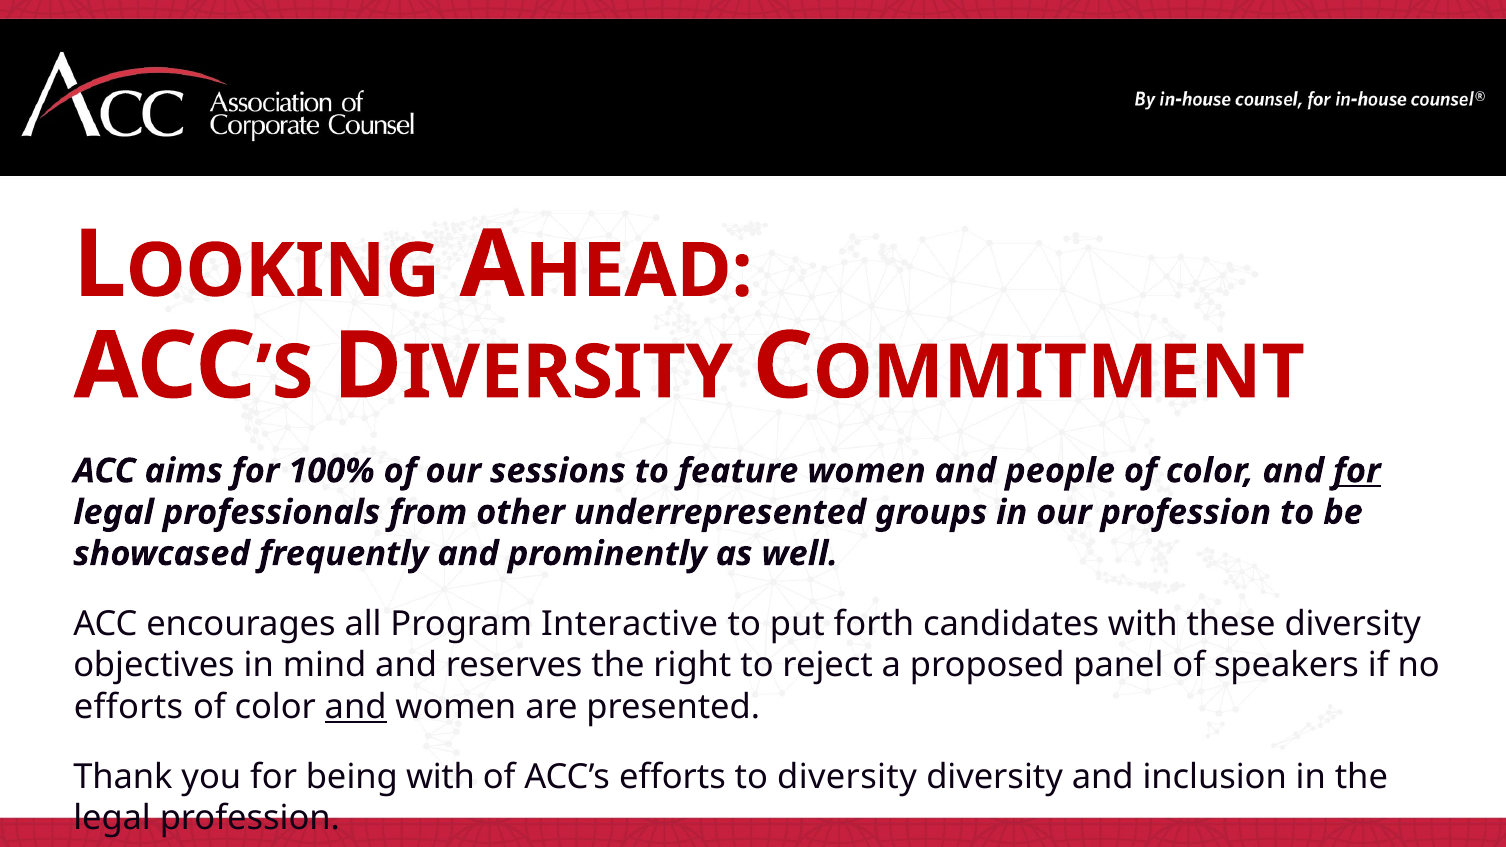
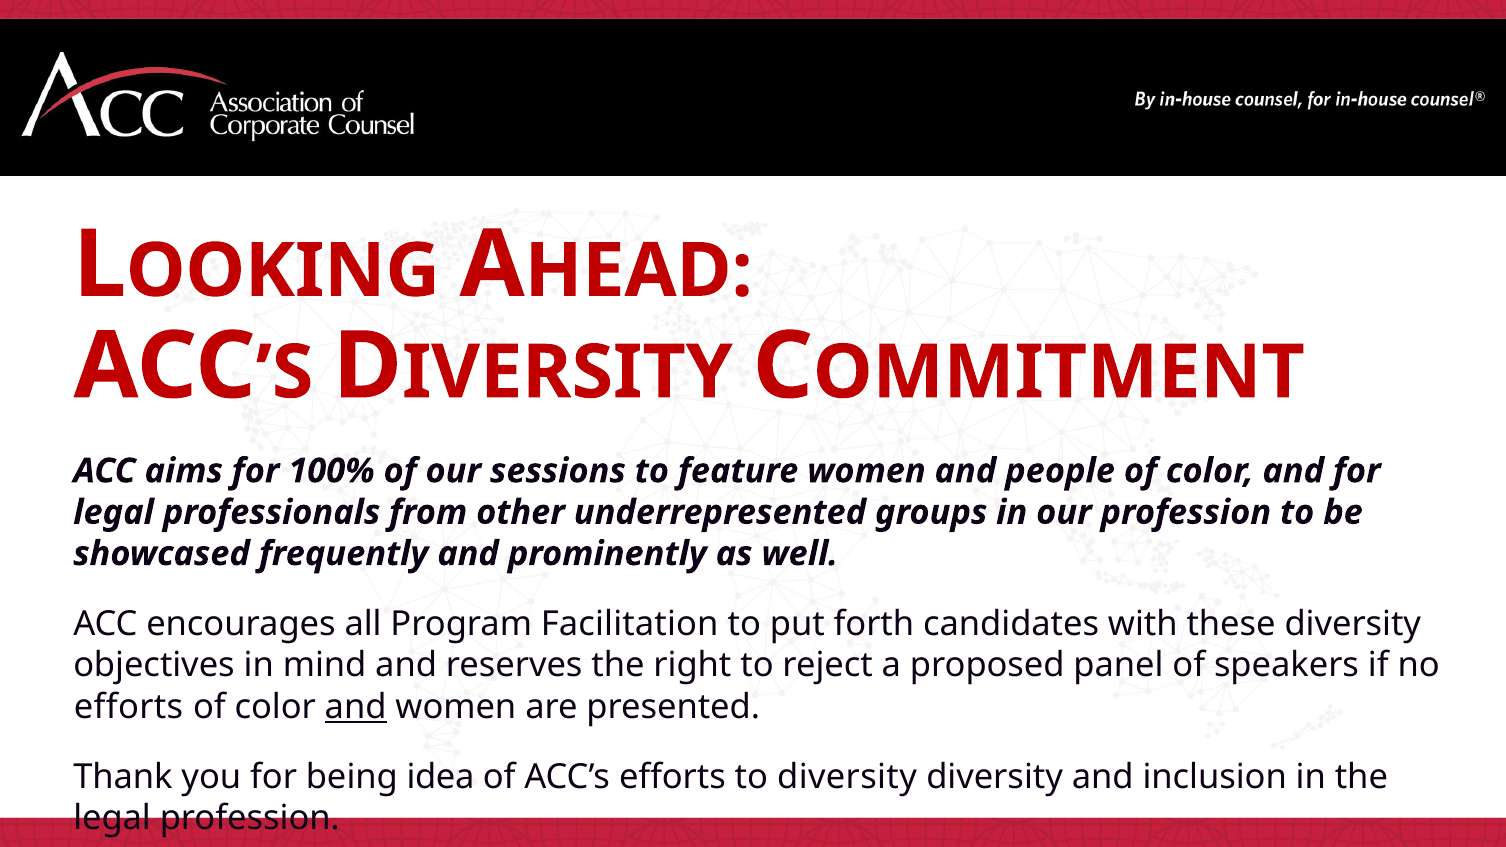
for underline: present -> none (1357, 471)
Interactive: Interactive -> Facilitation (630, 624)
being with: with -> idea (440, 777)
